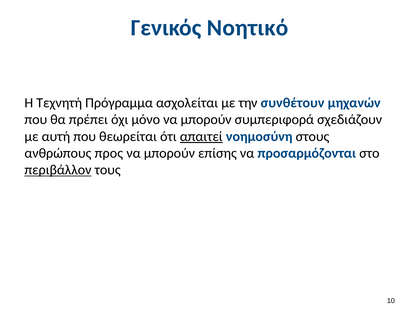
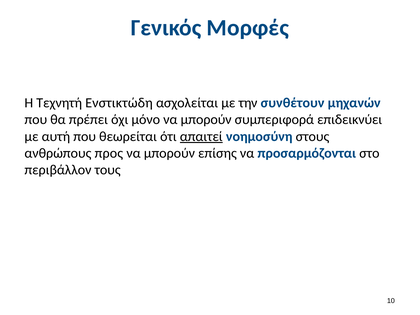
Νοητικό: Νοητικό -> Μορφές (248, 28)
Πρόγραμμα: Πρόγραμμα -> Ενστικτώδη (119, 103)
σχεδιάζουν: σχεδιάζουν -> επιδεικνύει (350, 120)
περιβάλλον underline: present -> none (58, 170)
